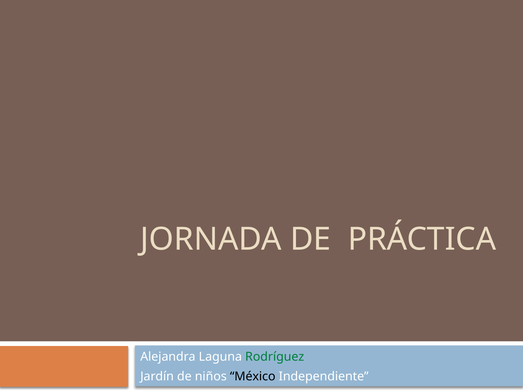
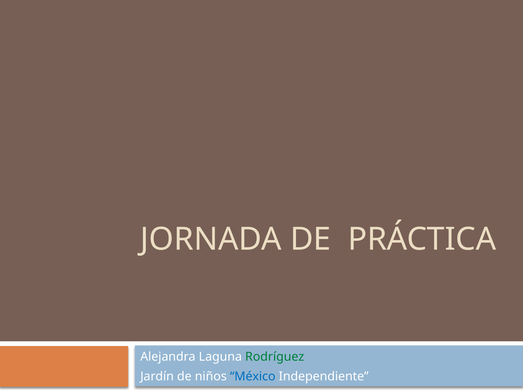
México colour: black -> blue (253, 377)
